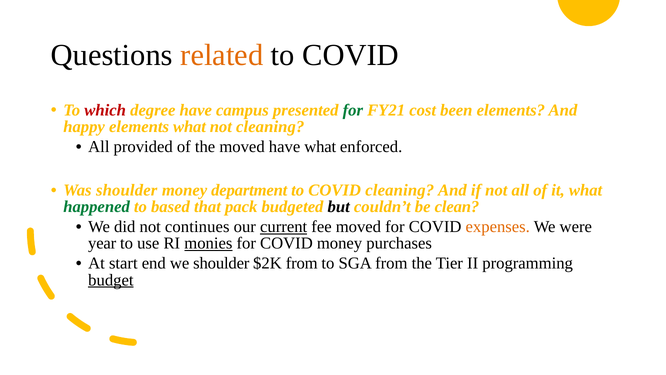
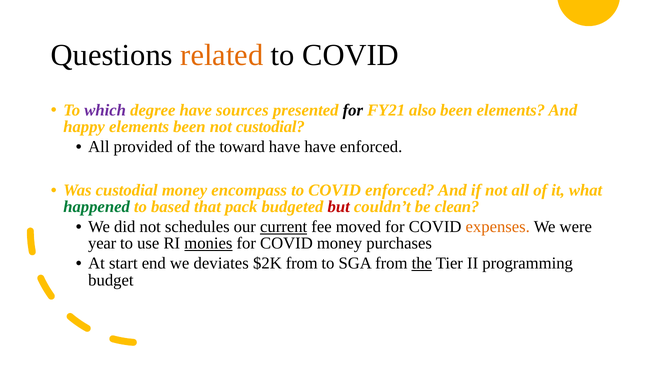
which colour: red -> purple (105, 110)
campus: campus -> sources (242, 110)
for colour: green -> black (353, 110)
cost: cost -> also (423, 110)
elements what: what -> been (189, 127)
not cleaning: cleaning -> custodial (270, 127)
the moved: moved -> toward (242, 147)
have what: what -> have (320, 147)
Was shoulder: shoulder -> custodial (127, 190)
department: department -> encompass (249, 190)
COVID cleaning: cleaning -> enforced (400, 190)
but colour: black -> red (339, 207)
continues: continues -> schedules (197, 227)
we shoulder: shoulder -> deviates (221, 263)
the underline: none -> present (422, 263)
budget underline: present -> none (111, 280)
